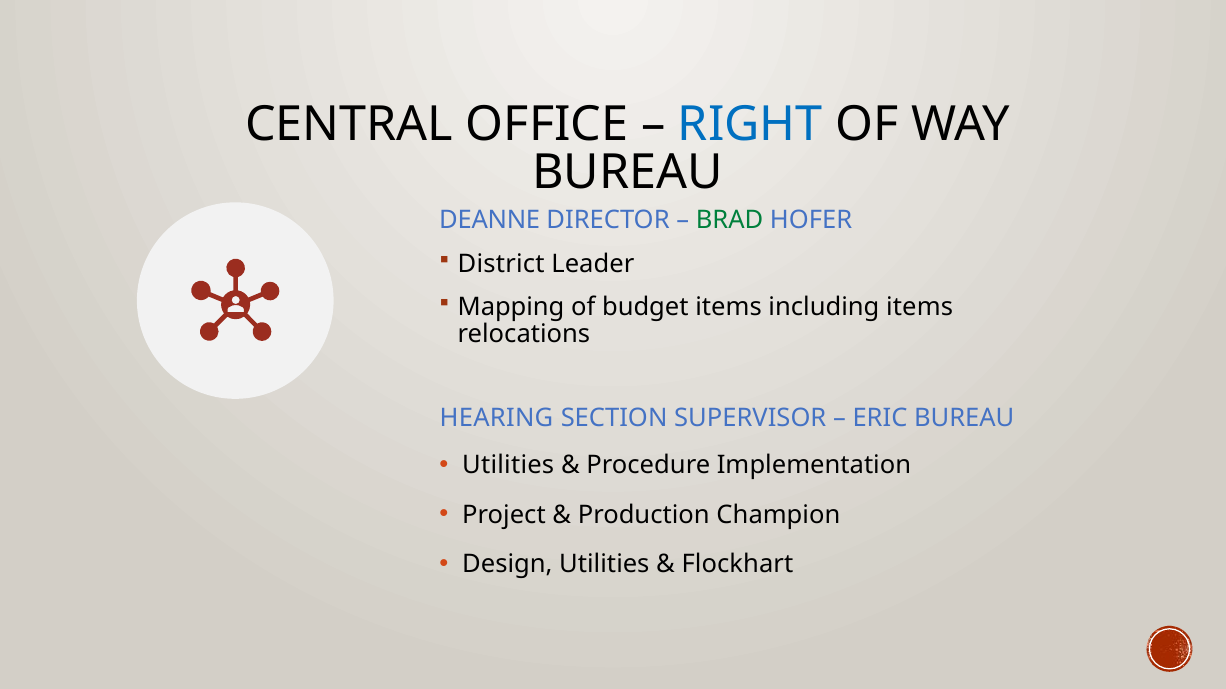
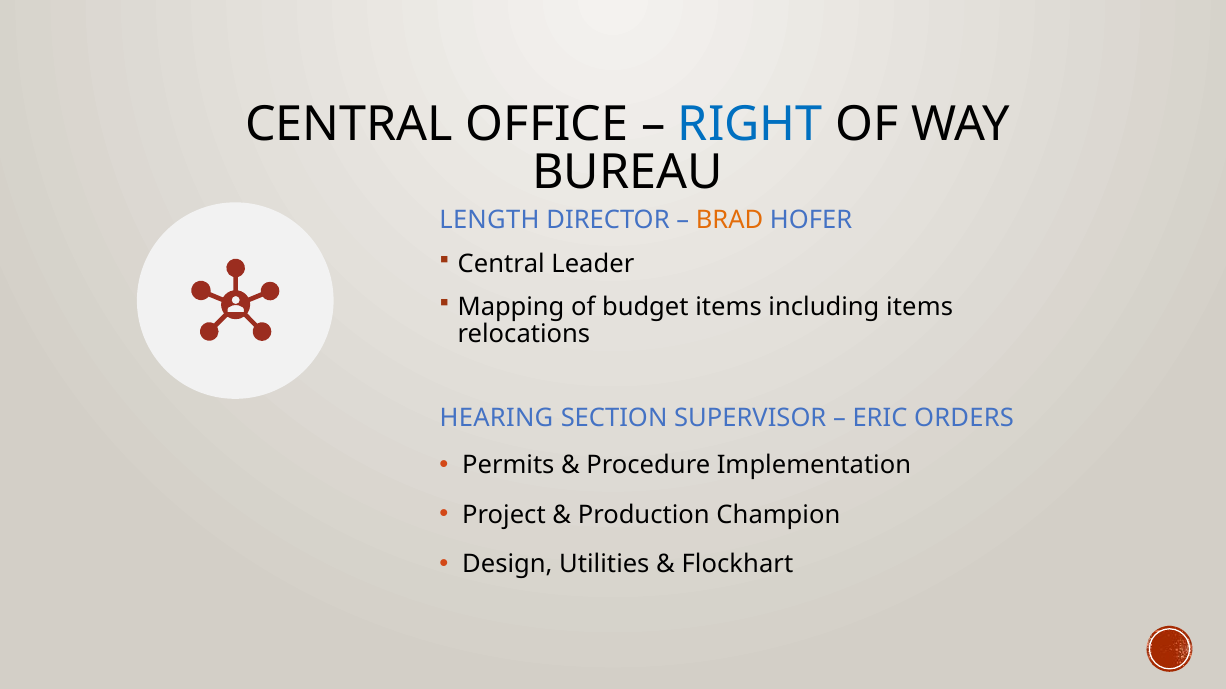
DEANNE: DEANNE -> LENGTH (489, 220)
BRAD colour: green -> orange (730, 220)
District: District -> Central (501, 264)
ERIC BUREAU: BUREAU -> ORDERS (964, 418)
Utilities: Utilities -> Permits (508, 466)
